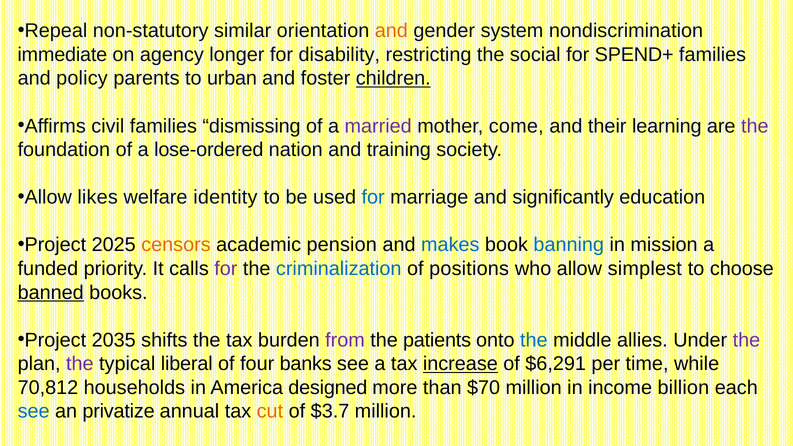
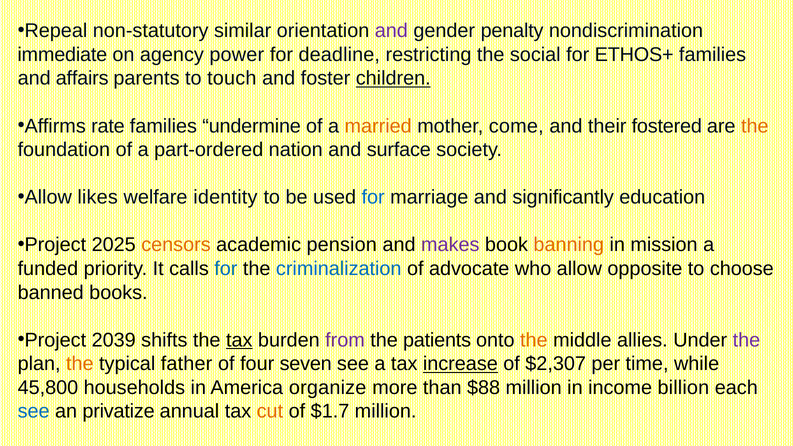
and colour: orange -> purple (391, 31)
system: system -> penalty (512, 31)
longer: longer -> power (237, 55)
disability: disability -> deadline (339, 55)
SPEND+: SPEND+ -> ETHOS+ (634, 55)
policy: policy -> affairs (82, 78)
urban: urban -> touch (232, 78)
civil: civil -> rate (108, 126)
dismissing: dismissing -> undermine (252, 126)
married colour: purple -> orange (378, 126)
learning: learning -> fostered (667, 126)
the colour: purple -> orange (755, 126)
lose-ordered: lose-ordered -> part-ordered (209, 150)
training: training -> surface (399, 150)
makes colour: blue -> purple (450, 245)
banning colour: blue -> orange (569, 245)
for colour: purple -> blue (226, 269)
positions: positions -> advocate (469, 269)
simplest: simplest -> opposite (645, 269)
banned underline: present -> none (51, 293)
2035: 2035 -> 2039 (114, 340)
tax underline: none -> present (239, 340)
the colour: blue -> orange (534, 340)
the colour: purple -> orange (80, 364)
liberal: liberal -> father (187, 364)
banks: banks -> seven (306, 364)
$6,291: $6,291 -> $2,307 (556, 364)
70,812: 70,812 -> 45,800 (48, 388)
designed: designed -> organize (328, 388)
$70: $70 -> $88 (484, 388)
$3.7: $3.7 -> $1.7 (330, 411)
